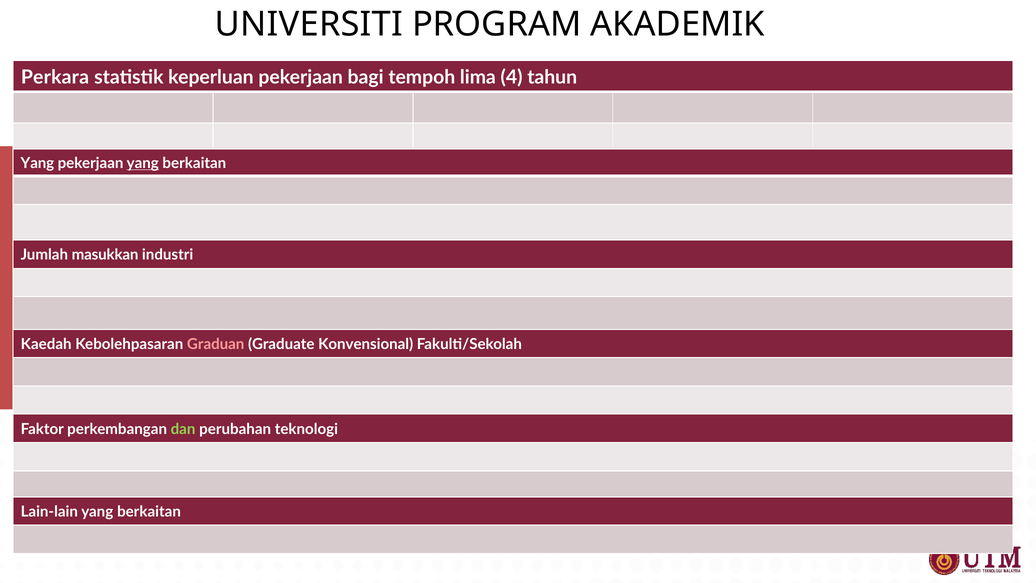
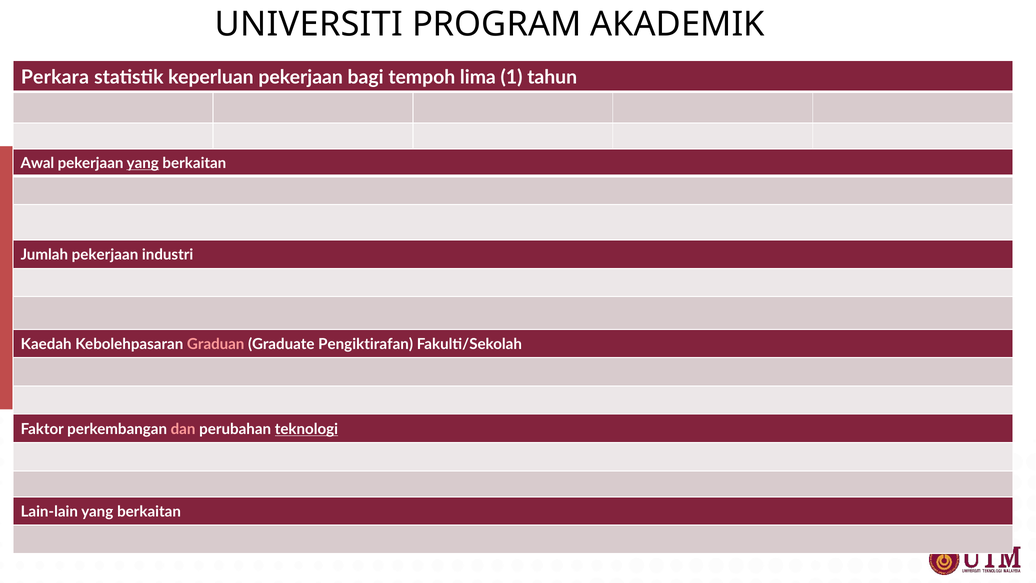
4: 4 -> 1 (512, 77)
Yang: Yang -> Awal (37, 163)
Jumlah masukkan: masukkan -> pekerjaan (105, 255)
Konvensional: Konvensional -> Pengiktirafan (366, 344)
dan colour: light green -> pink (183, 429)
teknologi underline: none -> present (306, 429)
